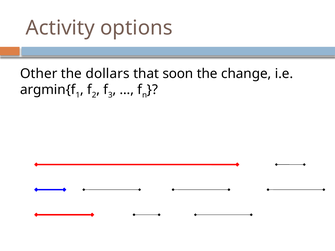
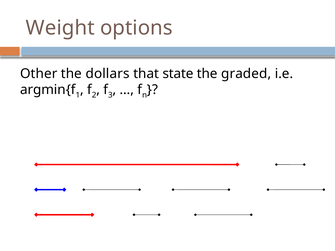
Activity: Activity -> Weight (60, 28)
soon: soon -> state (178, 74)
change: change -> graded (246, 74)
